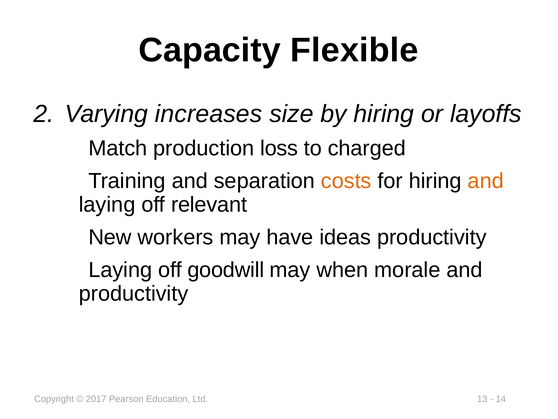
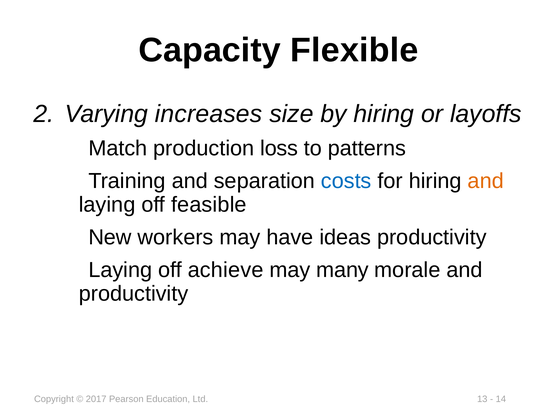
charged: charged -> patterns (367, 148)
costs colour: orange -> blue (346, 181)
relevant: relevant -> feasible (209, 204)
goodwill: goodwill -> achieve (226, 270)
when: when -> many (343, 270)
